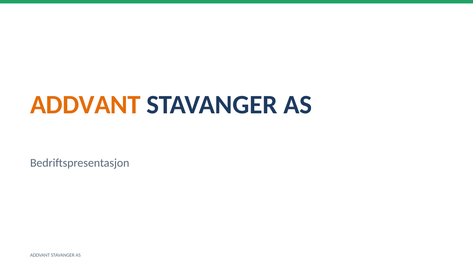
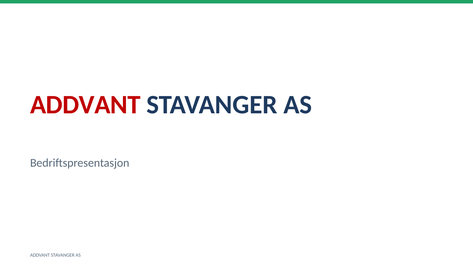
ADDVANT colour: orange -> red (85, 105)
